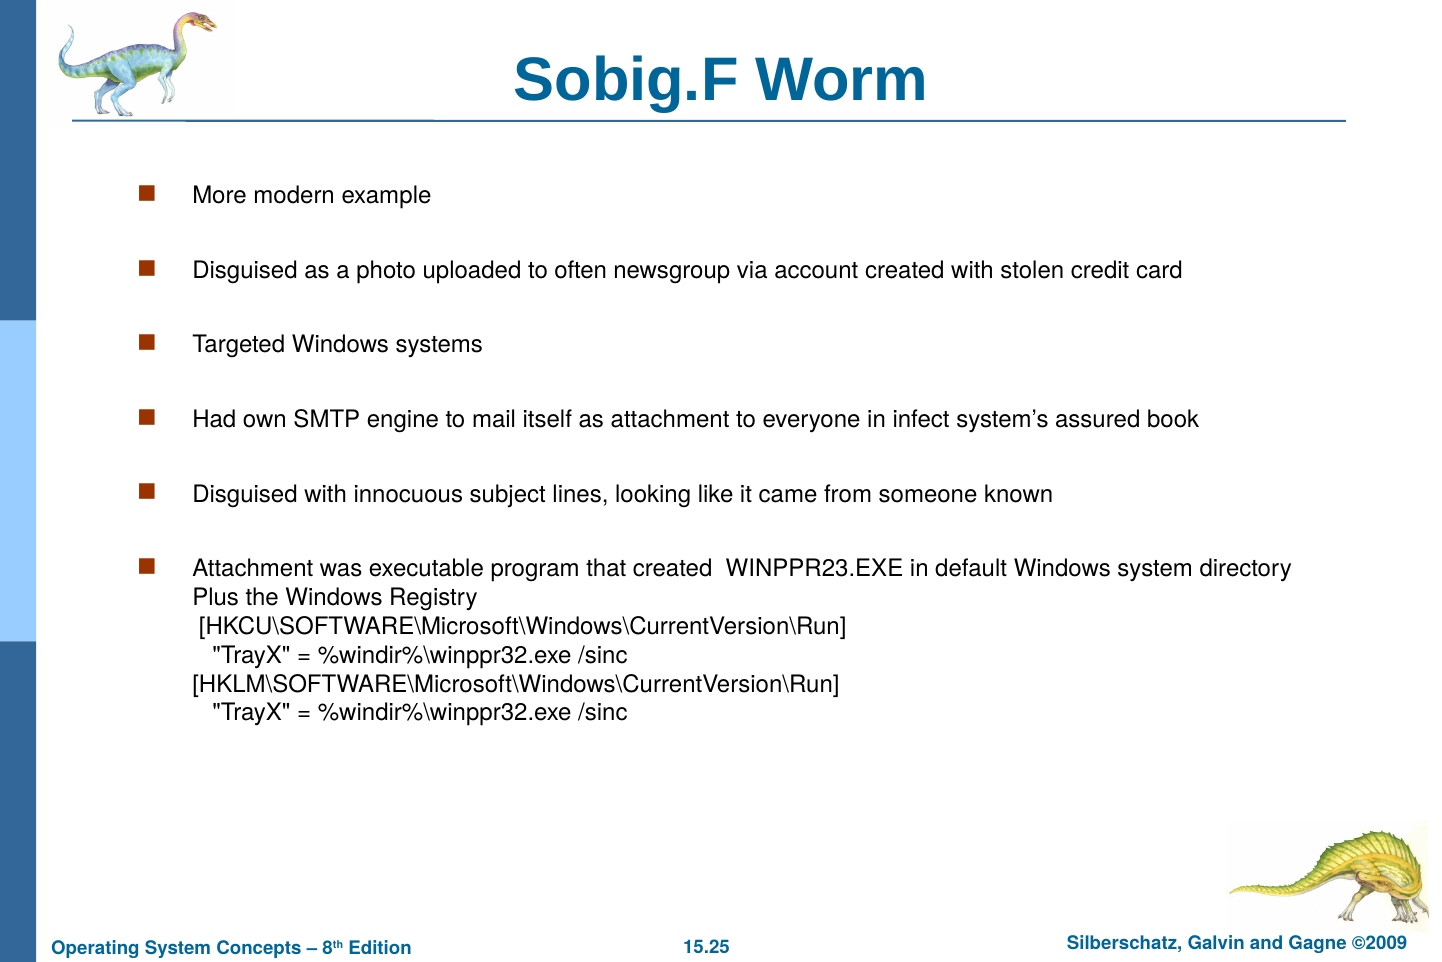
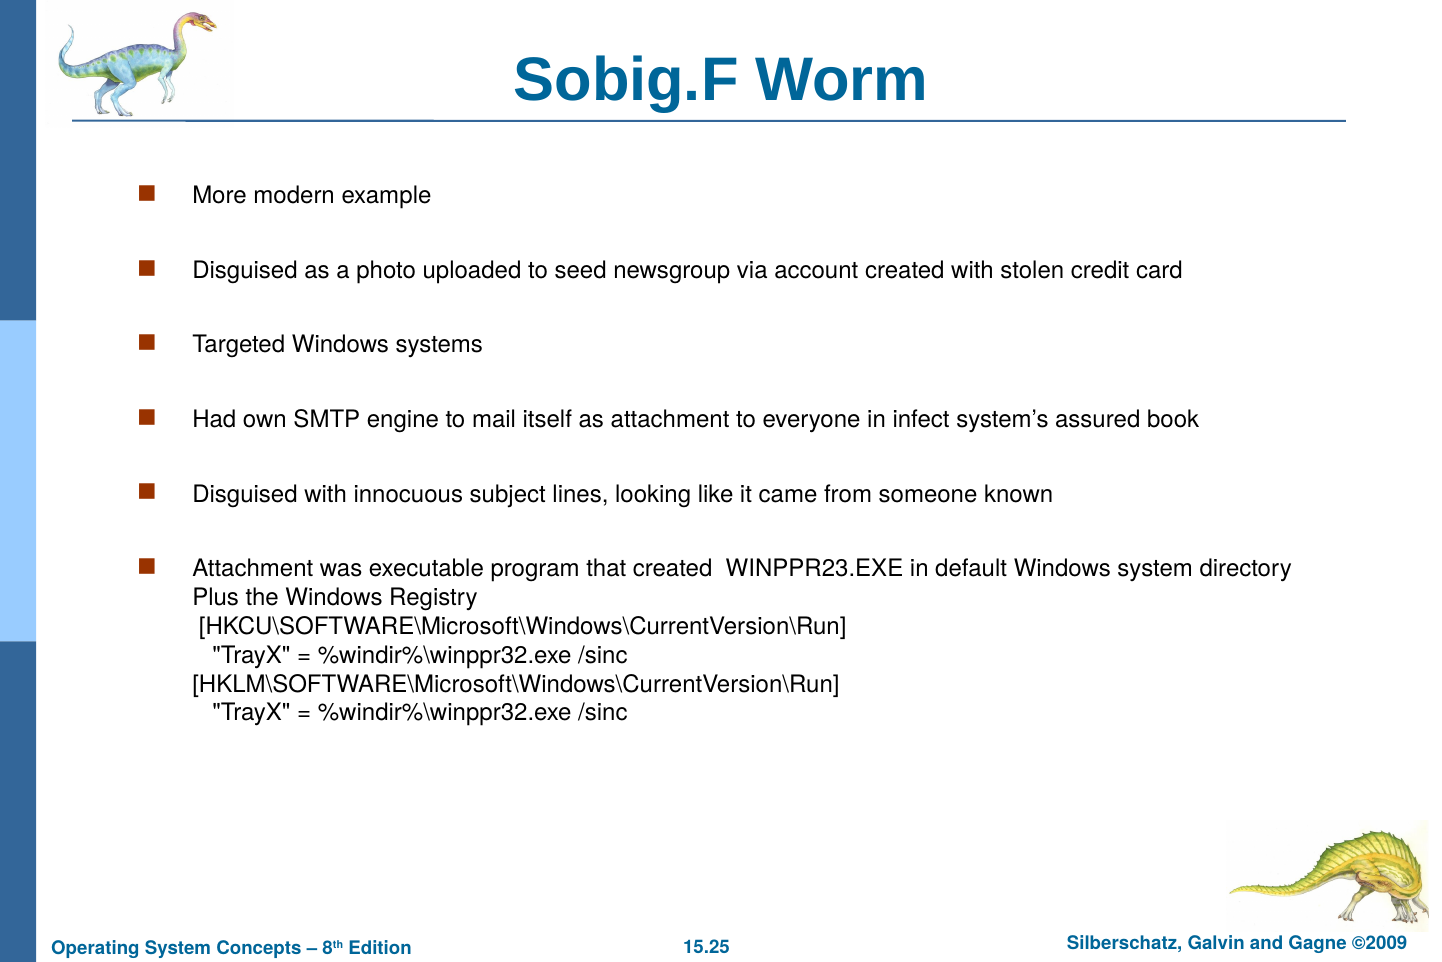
often: often -> seed (581, 270)
